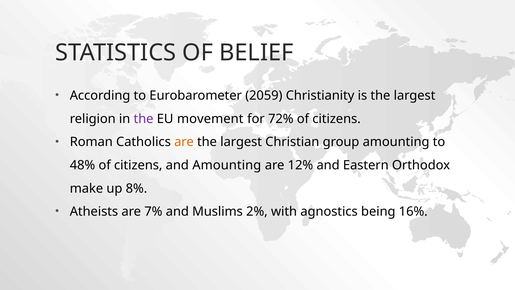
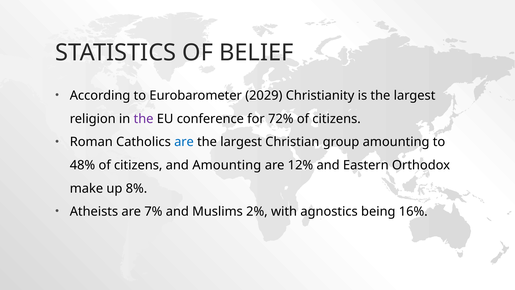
2059: 2059 -> 2029 (264, 96)
movement: movement -> conference (210, 119)
are colour: orange -> blue (184, 142)
